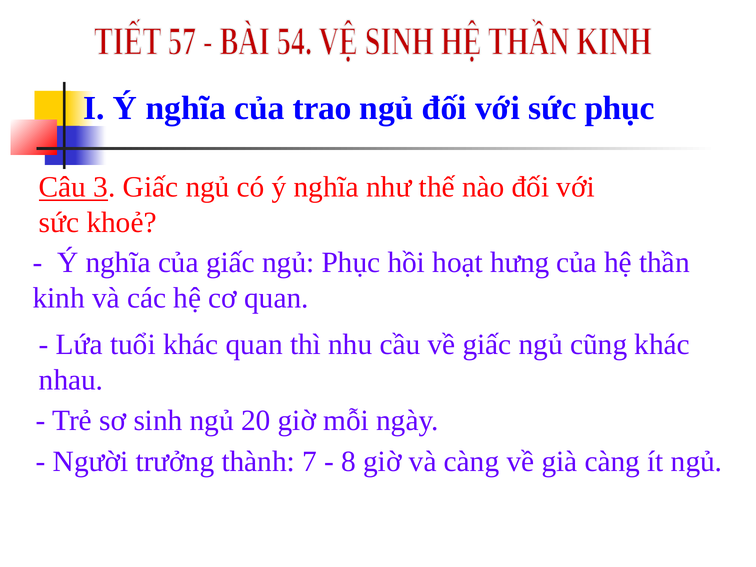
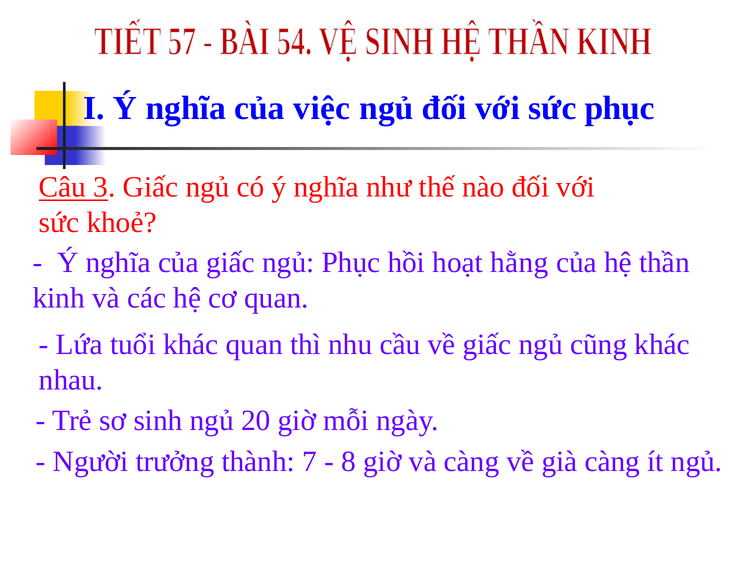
trao: trao -> việc (322, 108)
hưng: hưng -> hằng (519, 263)
